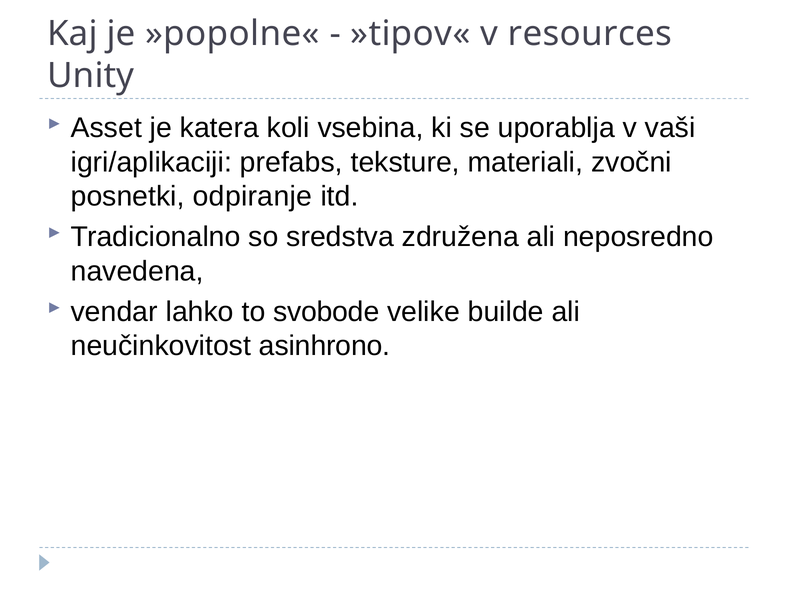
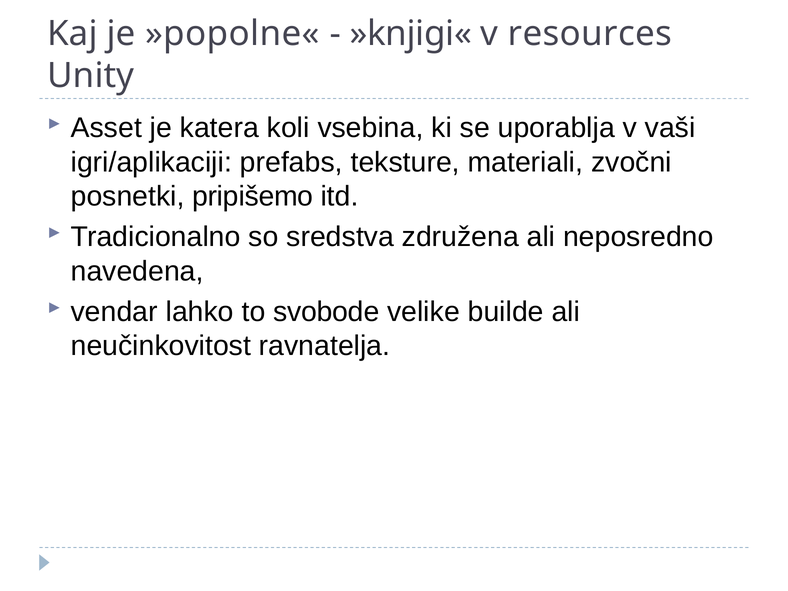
»tipov«: »tipov« -> »knjigi« (411, 34)
odpiranje: odpiranje -> pripišemo (253, 196)
asinhrono: asinhrono -> ravnatelja (325, 346)
